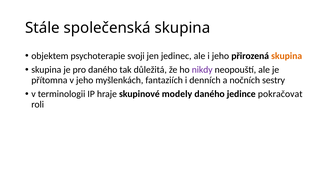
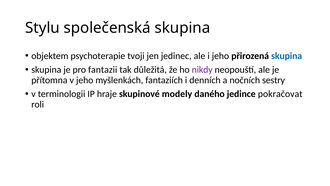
Stále: Stále -> Stylu (42, 28)
svoji: svoji -> tvoji (136, 56)
skupina colour: orange -> blue (287, 56)
pro daného: daného -> fantazii (103, 70)
